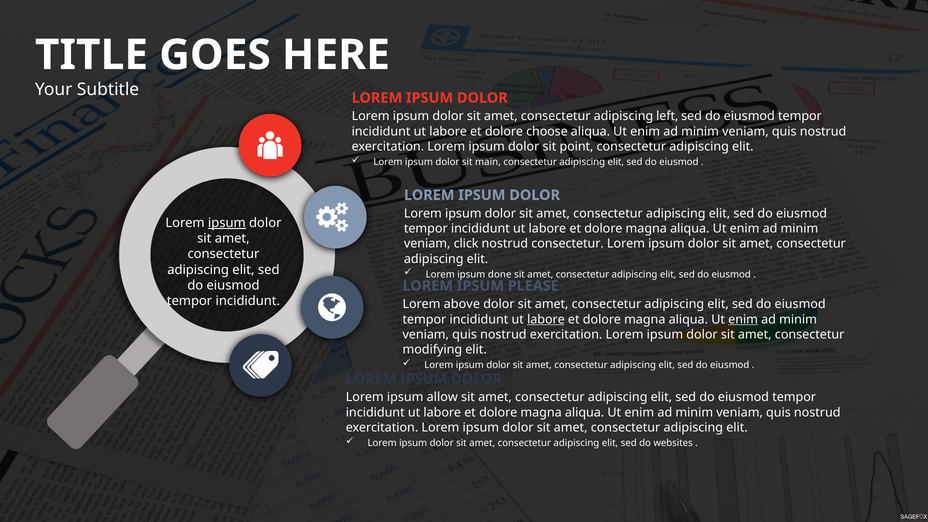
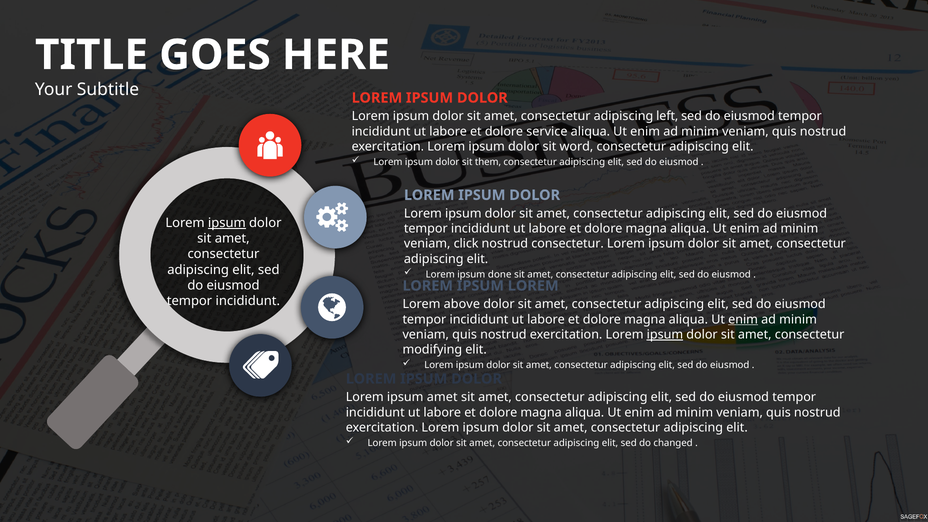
choose: choose -> service (547, 131)
point: point -> word (576, 147)
main: main -> them (488, 162)
IPSUM PLEASE: PLEASE -> LOREM (533, 286)
labore underline: present -> none (546, 319)
ipsum underline: none -> present (665, 334)
ipsum allow: allow -> amet (442, 397)
websites: websites -> changed (673, 443)
